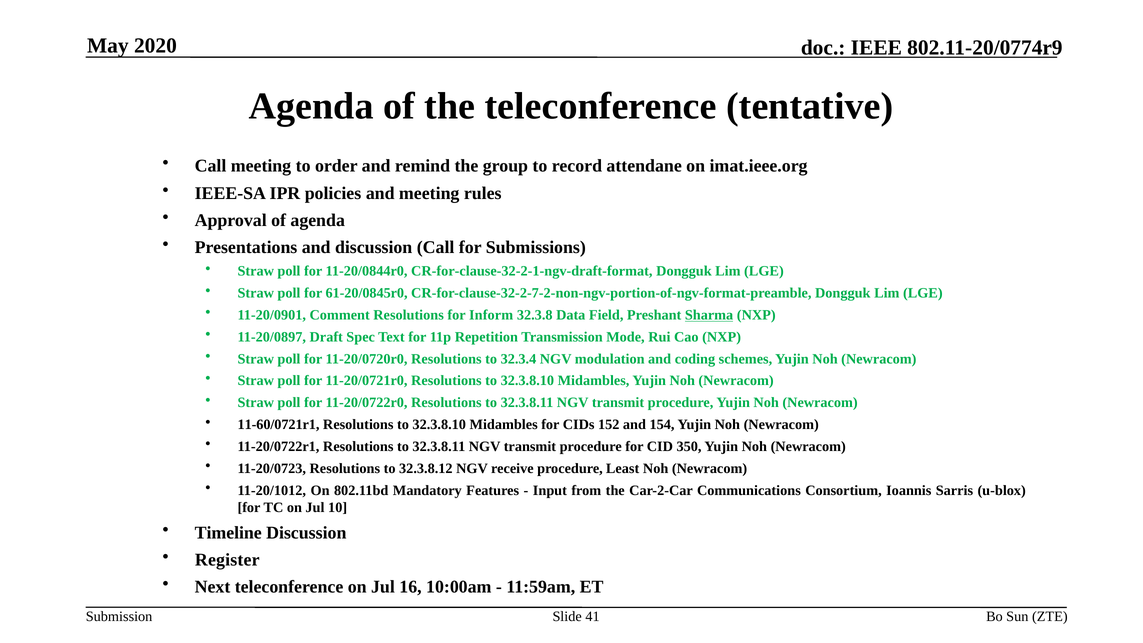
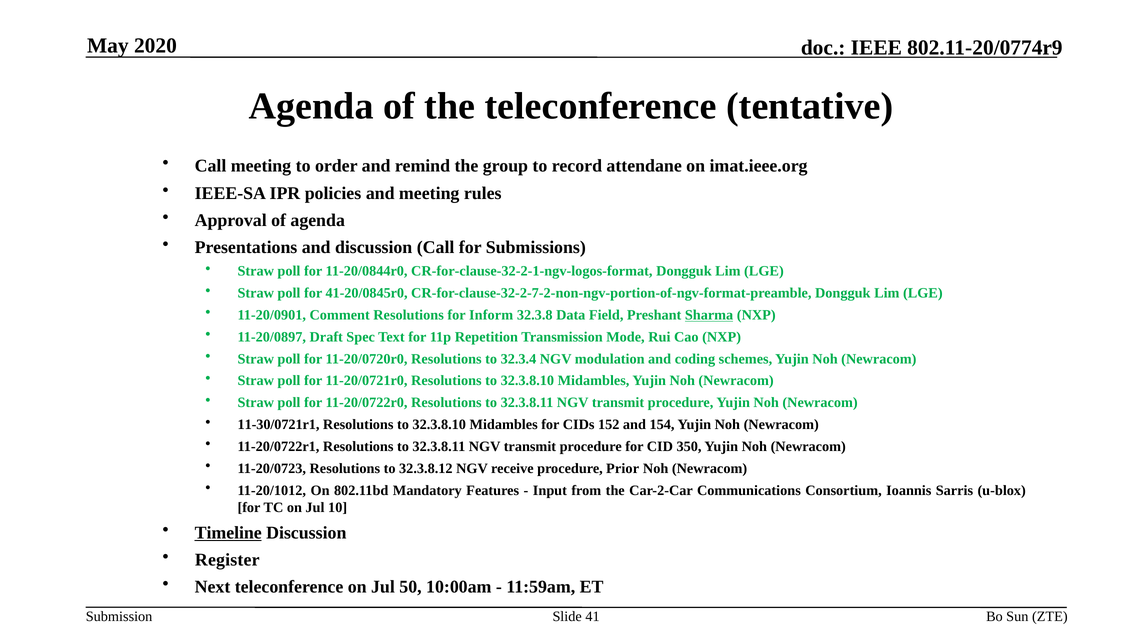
CR-for-clause-32-2-1-ngv-draft-format: CR-for-clause-32-2-1-ngv-draft-format -> CR-for-clause-32-2-1-ngv-logos-format (532, 271)
61-20/0845r0: 61-20/0845r0 -> 41-20/0845r0 (367, 293)
11-60/0721r1: 11-60/0721r1 -> 11-30/0721r1 (279, 425)
Least: Least -> Prior (623, 468)
Timeline underline: none -> present (228, 533)
16: 16 -> 50 (411, 587)
